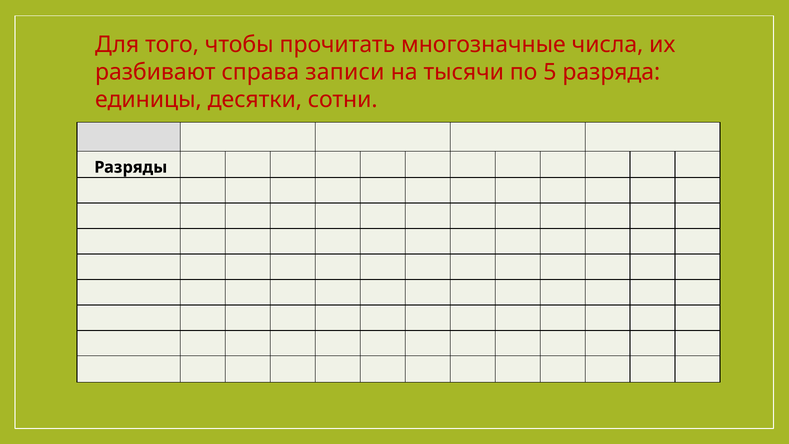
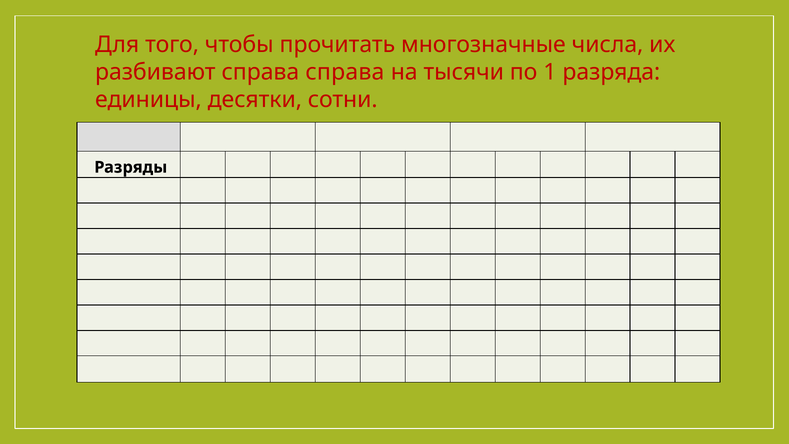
справа записи: записи -> справа (345, 72)
5: 5 -> 1 (550, 72)
